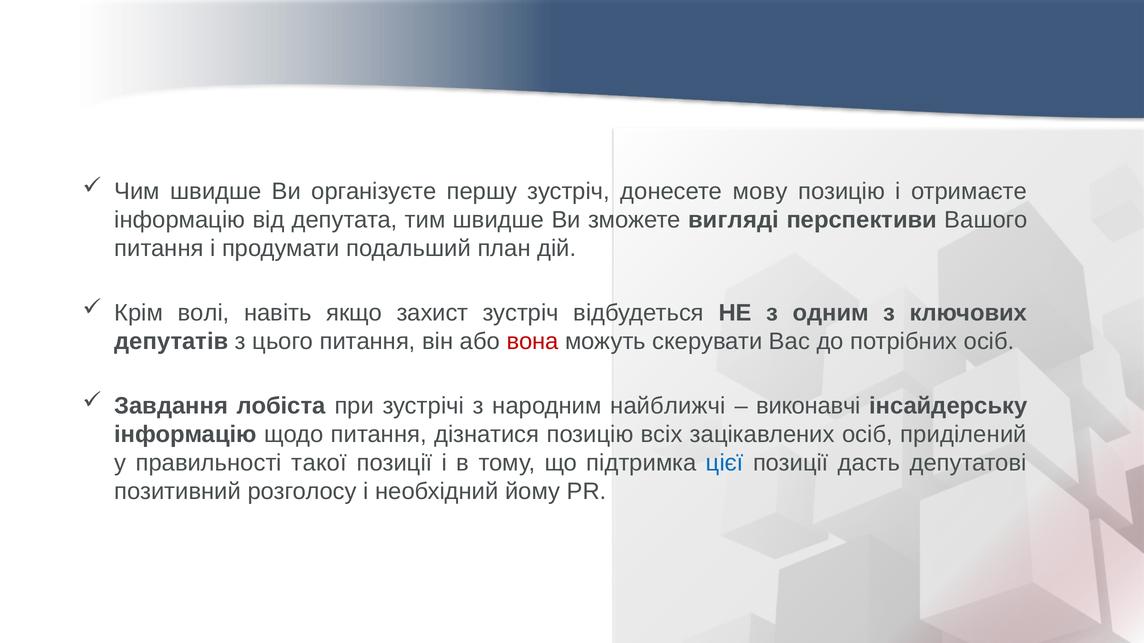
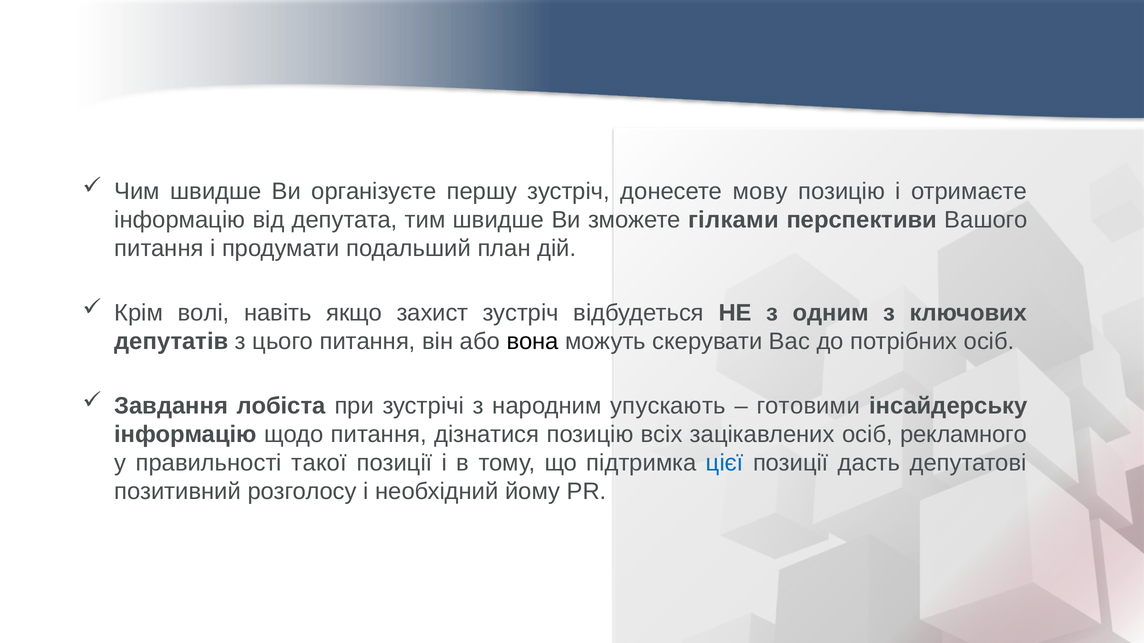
вигляді: вигляді -> гілками (734, 220)
вона colour: red -> black (533, 342)
найближчі: найближчі -> упускають (668, 406)
виконавчі: виконавчі -> готовими (808, 406)
приділений: приділений -> рекламного (964, 435)
